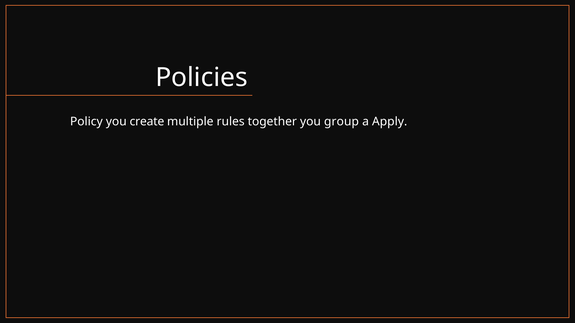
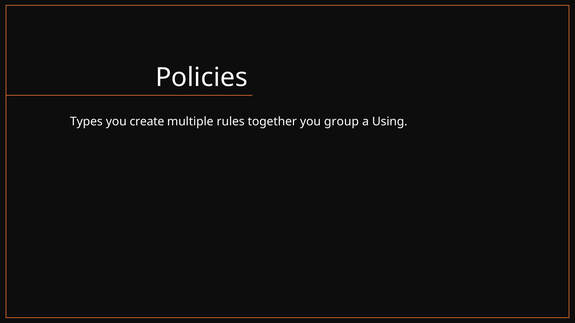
Policy: Policy -> Types (86, 122)
Apply: Apply -> Using (390, 122)
